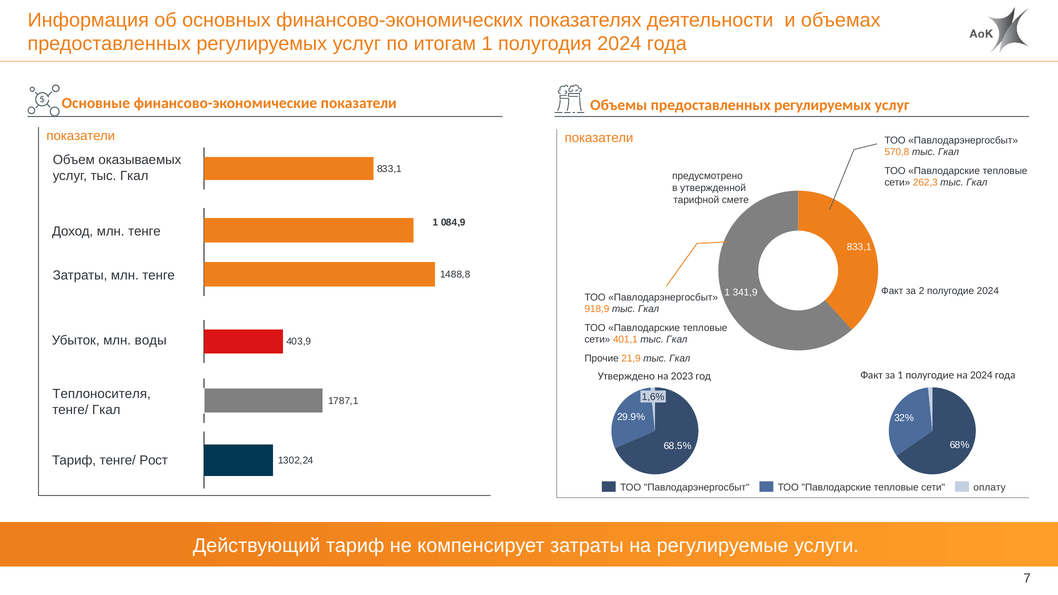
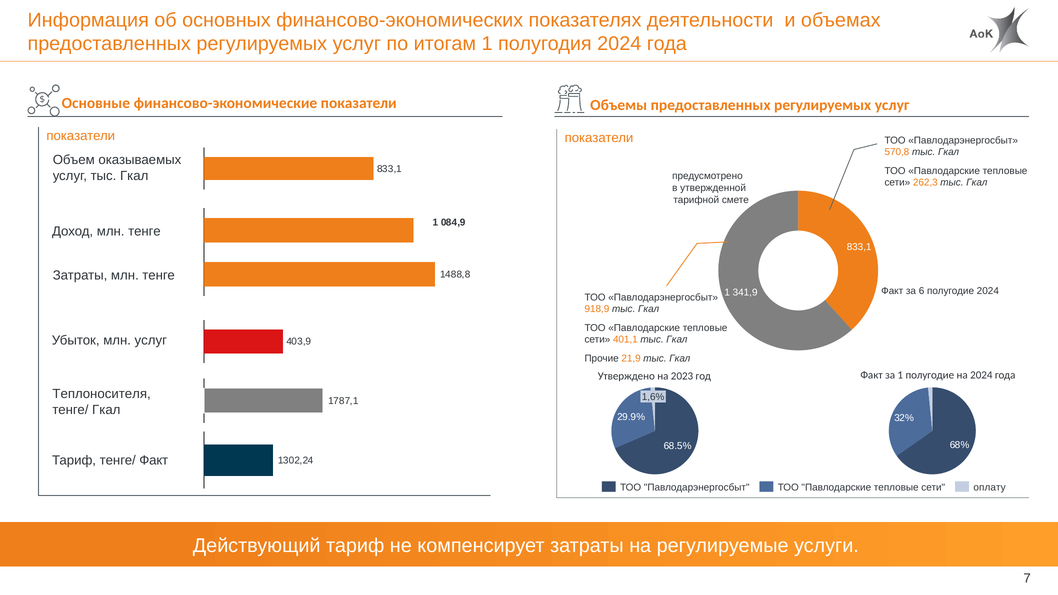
2: 2 -> 6 (922, 291)
млн воды: воды -> услуг (151, 340)
тенге/ Рост: Рост -> Факт (154, 460)
